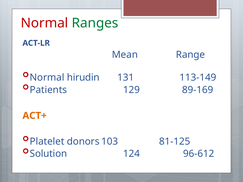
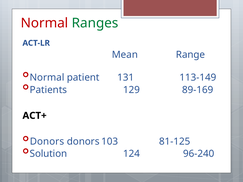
hirudin: hirudin -> patient (83, 78)
ACT+ colour: orange -> black (35, 116)
Platelet: Platelet -> Donors (47, 142)
96-612: 96-612 -> 96-240 (199, 154)
